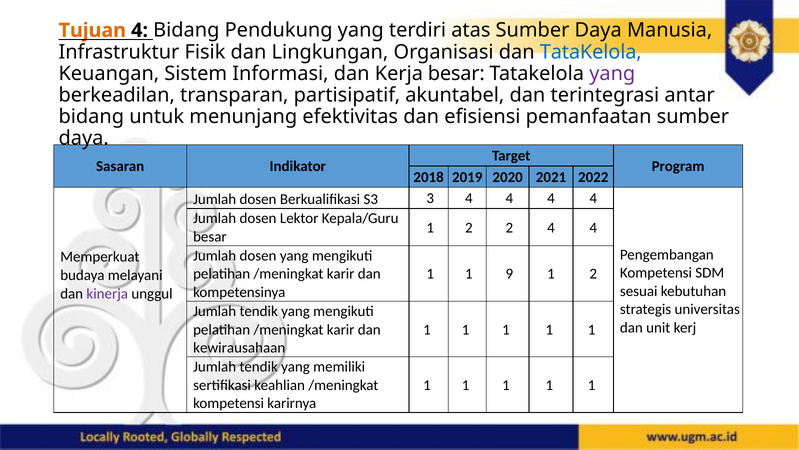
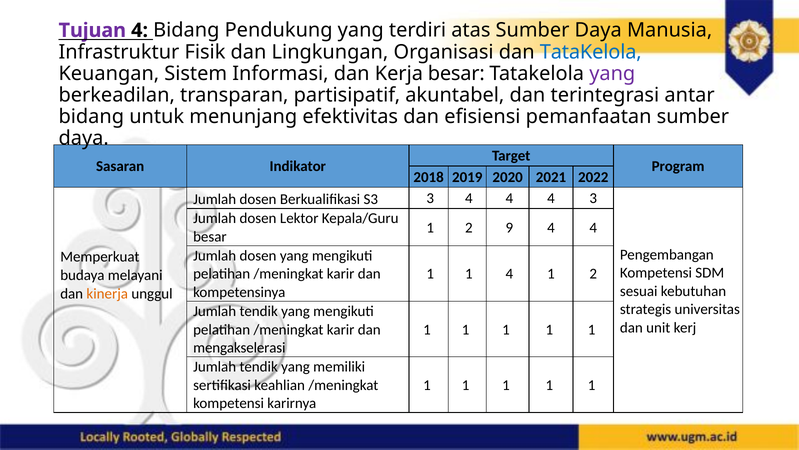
Tujuan colour: orange -> purple (92, 30)
4 4 4 4: 4 -> 3 (593, 198)
2 2: 2 -> 9 (509, 227)
1 9: 9 -> 4 (509, 274)
kinerja colour: purple -> orange (107, 293)
kewirausahaan: kewirausahaan -> mengakselerasi (239, 347)
